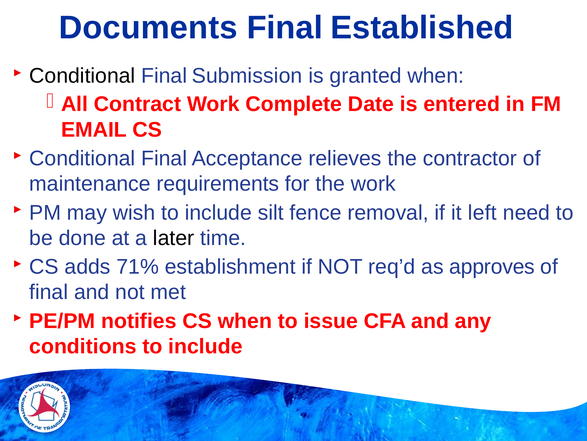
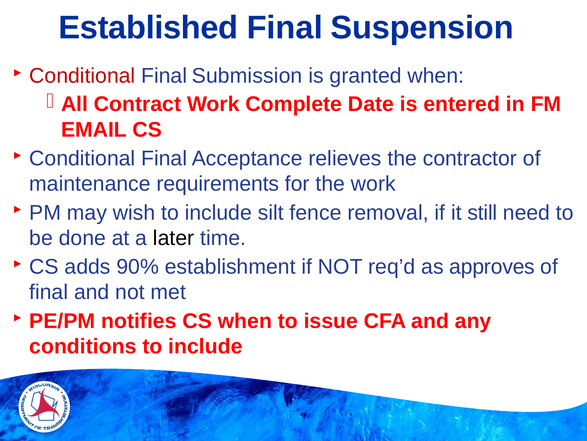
Documents: Documents -> Established (148, 28)
Established: Established -> Suspension (422, 28)
Conditional colour: black -> red (82, 76)
left: left -> still (482, 212)
71%: 71% -> 90% (138, 266)
